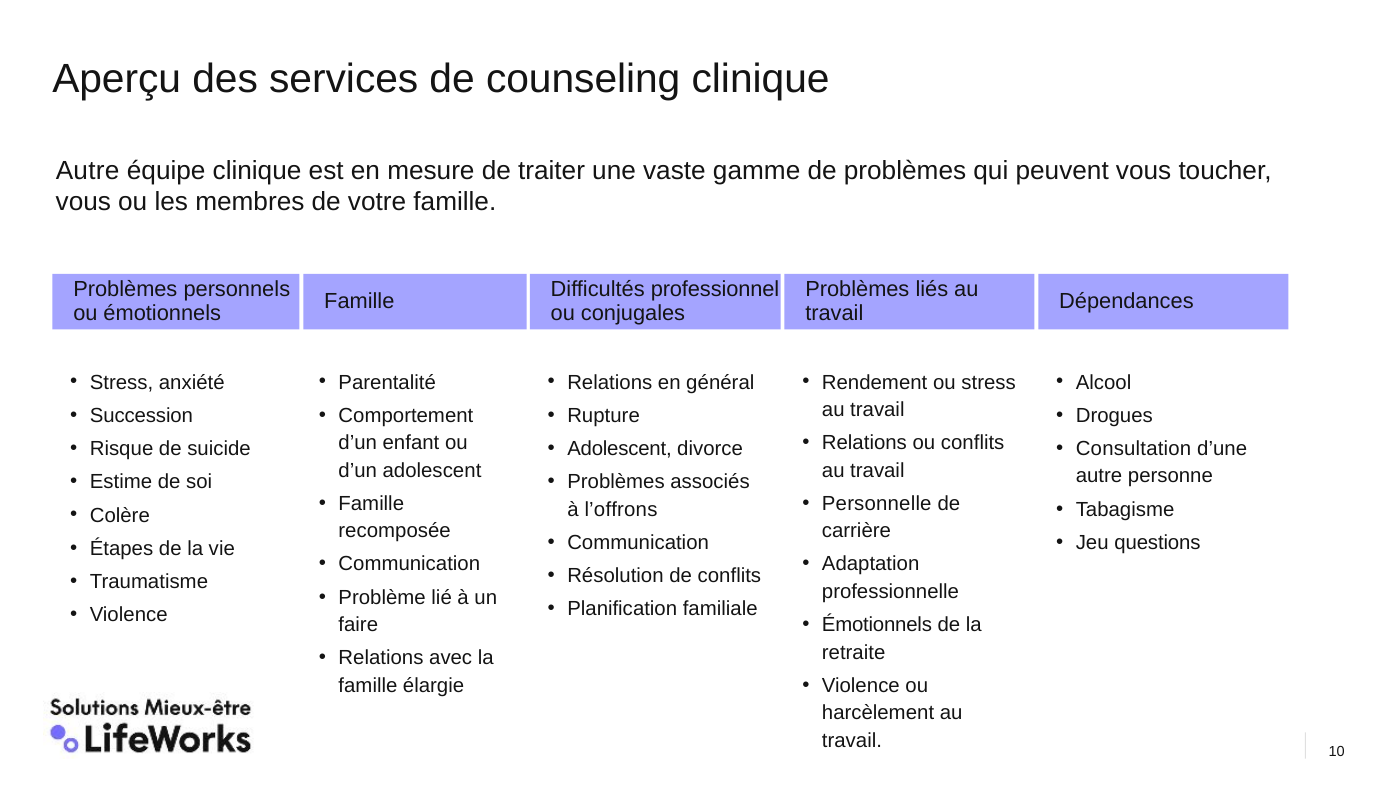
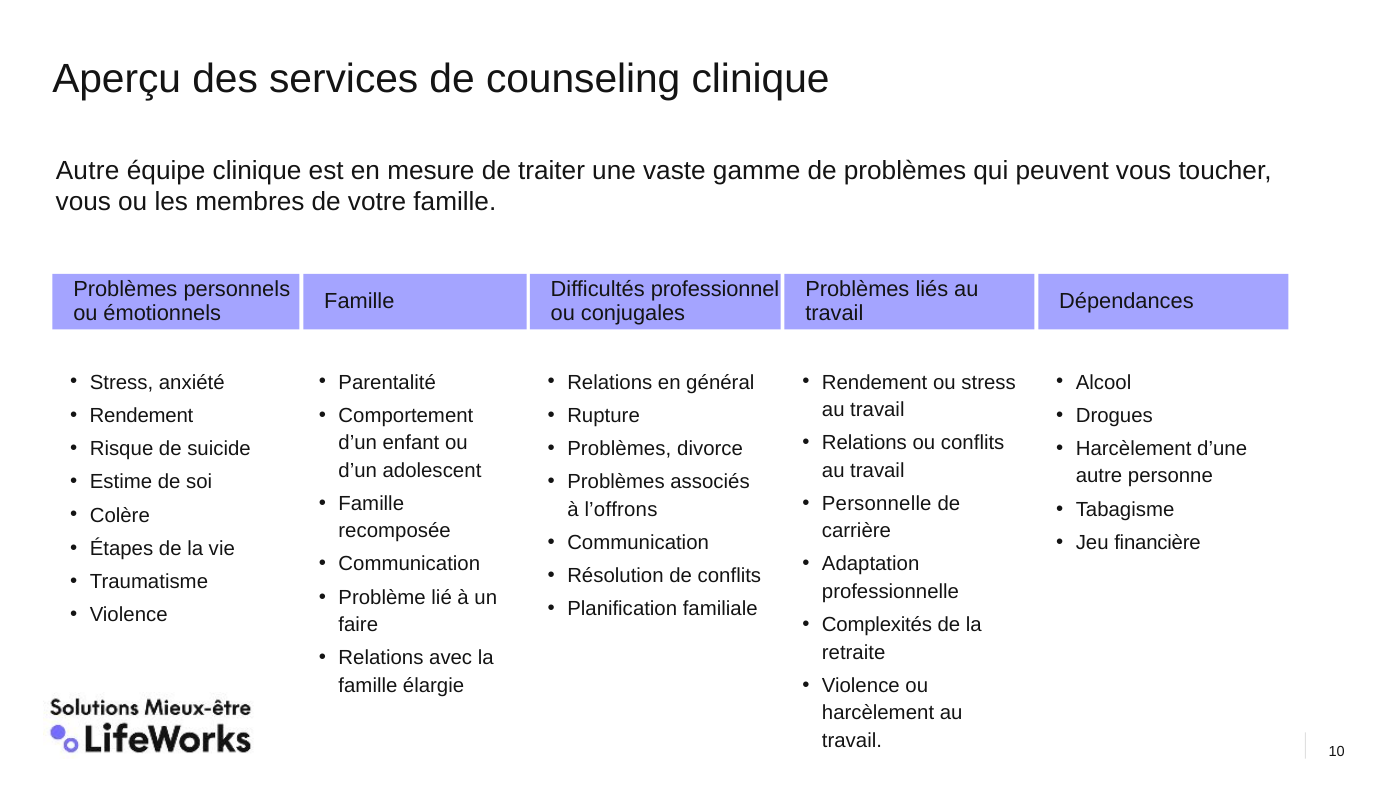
Succession: Succession -> Rendement (141, 415)
Adolescent: Adolescent -> Problèmes (619, 449)
Consultation: Consultation -> Harcèlement (1134, 449)
questions: questions -> financière (1158, 543)
Émotionnels: Émotionnels -> Complexités (877, 625)
